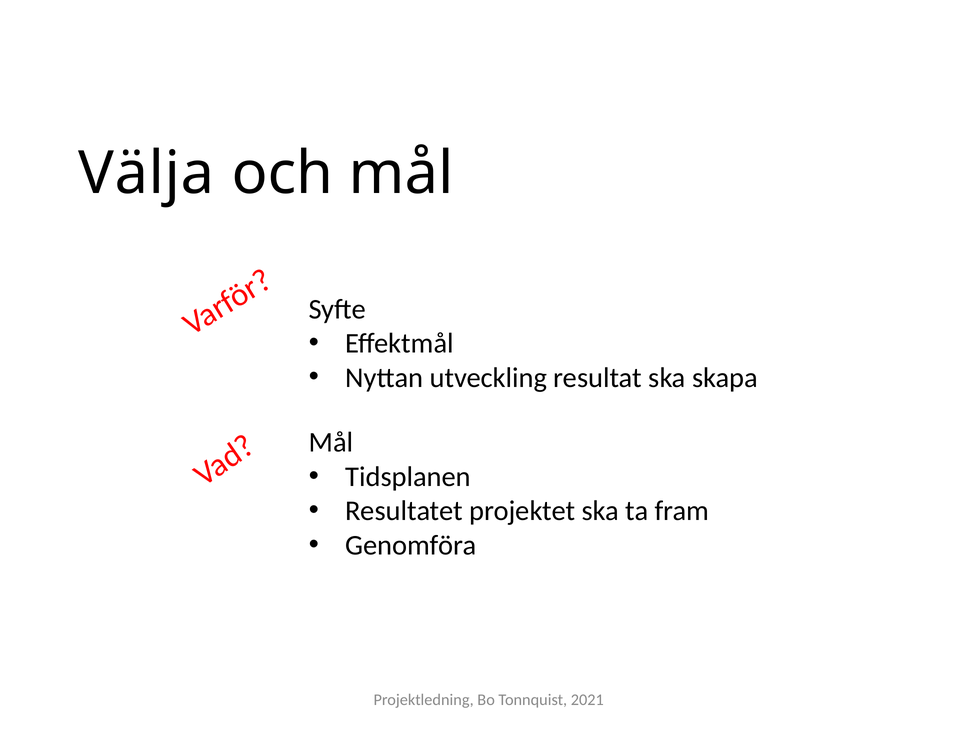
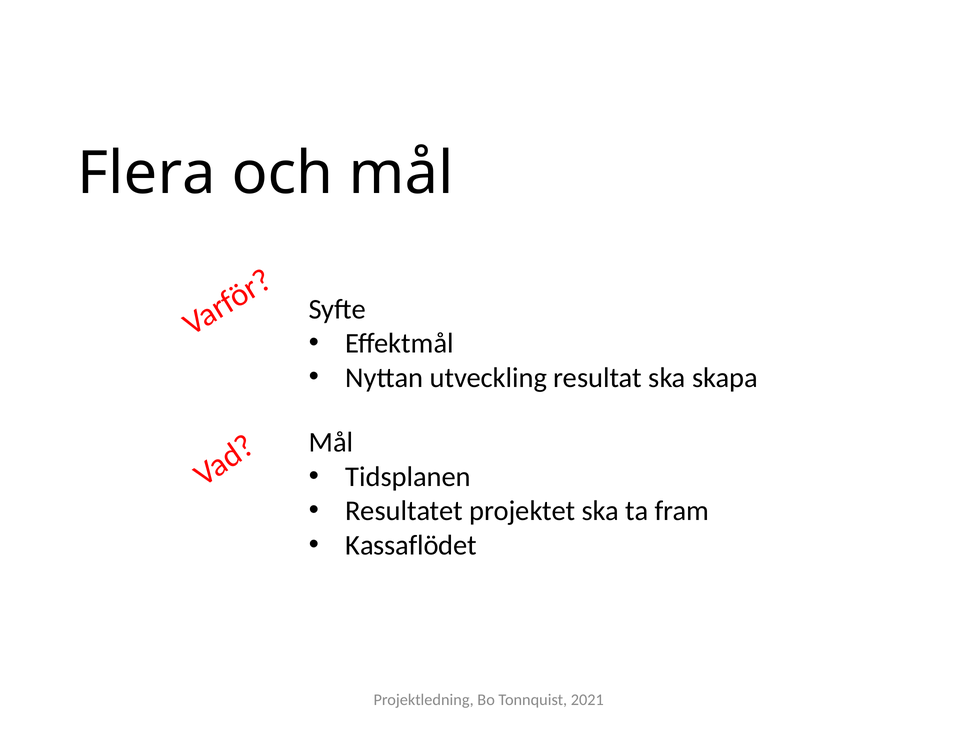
Välja: Välja -> Flera (146, 174)
Genomföra: Genomföra -> Kassaflödet (411, 546)
